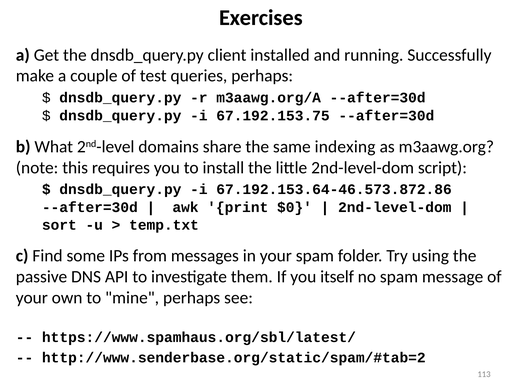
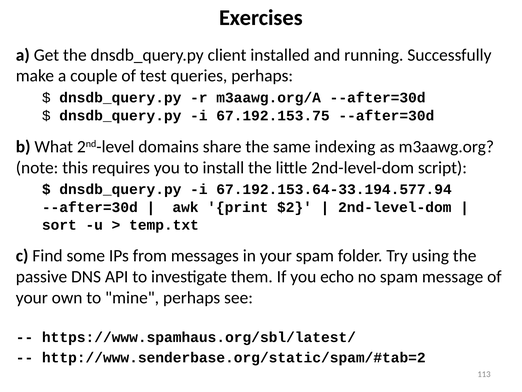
67.192.153.64-46.573.872.86: 67.192.153.64-46.573.872.86 -> 67.192.153.64-33.194.577.94 (334, 189)
$0: $0 -> $2 (294, 207)
itself: itself -> echo (337, 276)
